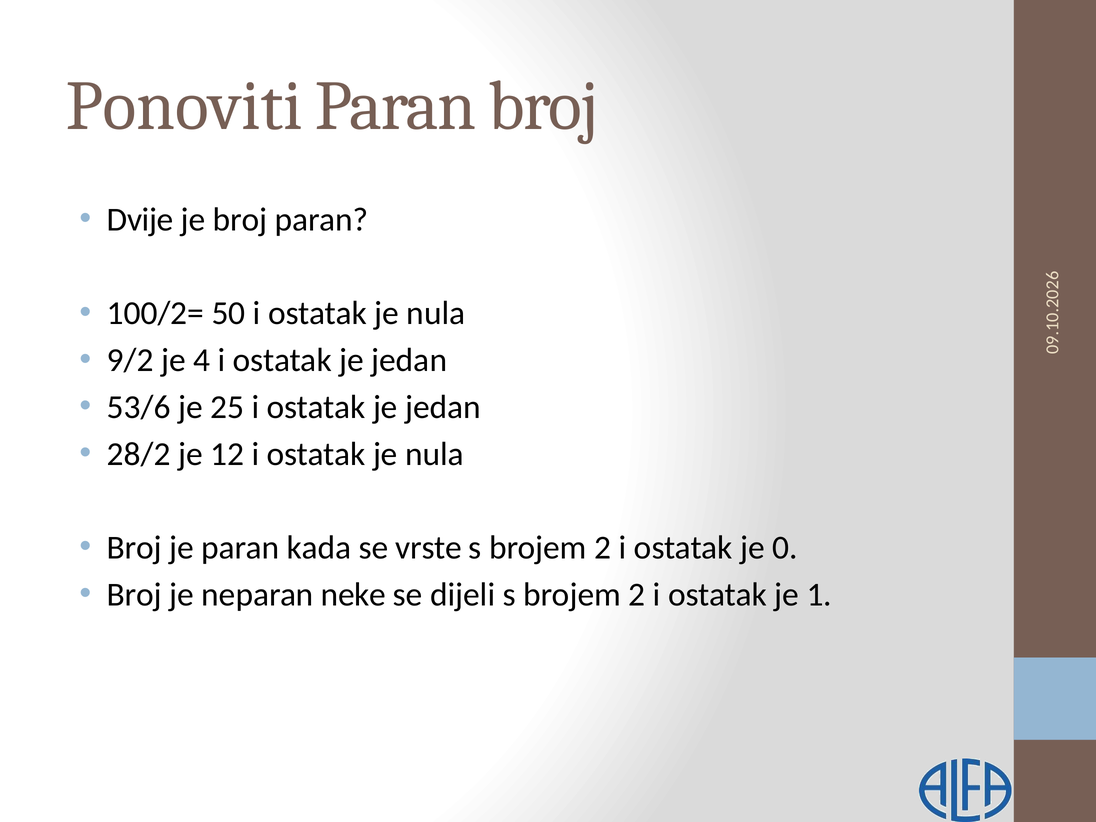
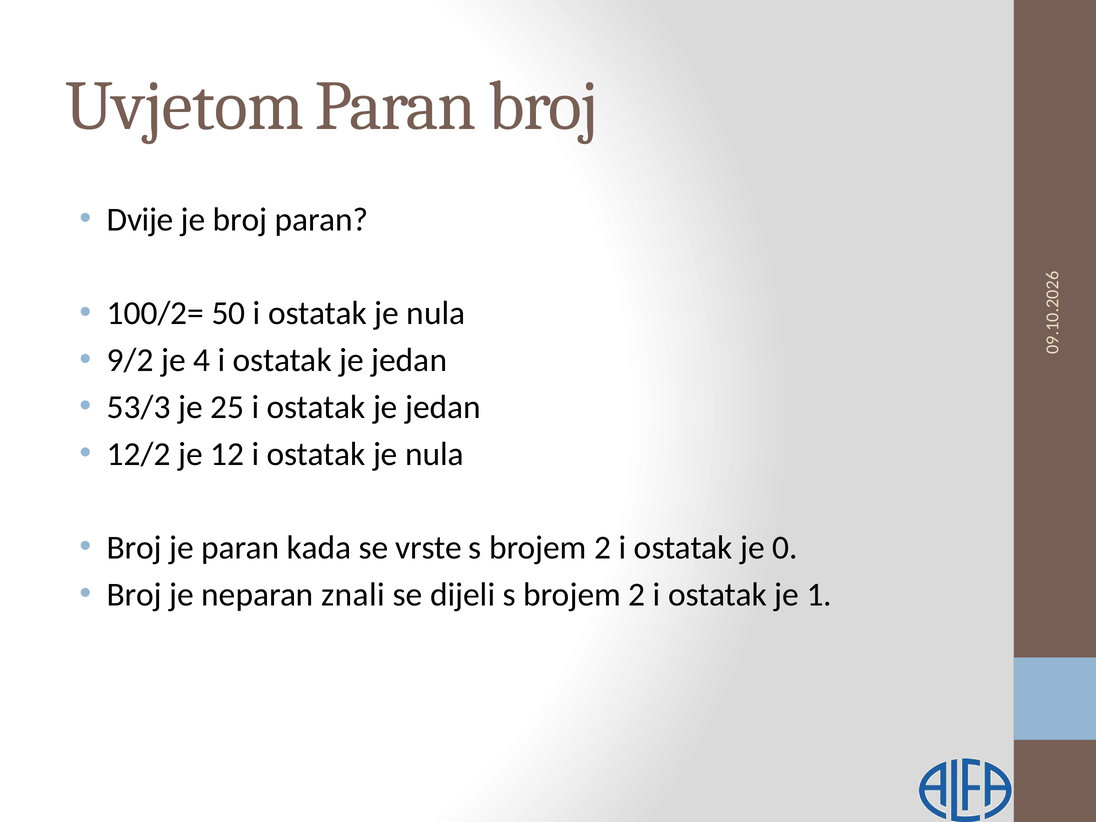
Ponoviti: Ponoviti -> Uvjetom (184, 106)
53/6: 53/6 -> 53/3 (139, 407)
28/2: 28/2 -> 12/2 (139, 454)
neke: neke -> znali (353, 595)
